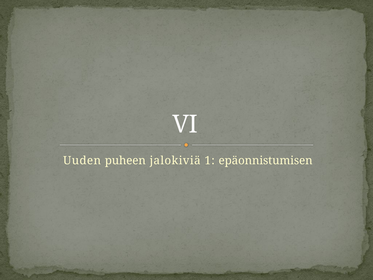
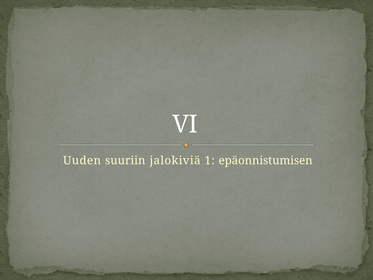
puheen: puheen -> suuriin (125, 160)
